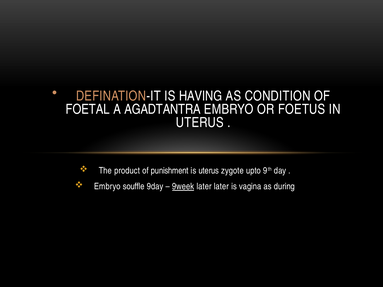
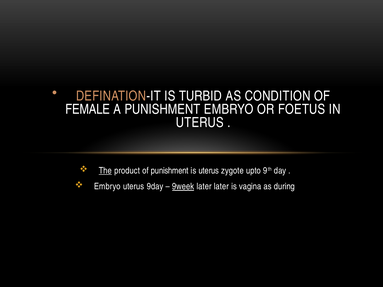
HAVING: HAVING -> TURBID (200, 96)
FOETAL: FOETAL -> FEMALE (88, 109)
A AGADTANTRA: AGADTANTRA -> PUNISHMENT (162, 109)
The underline: none -> present (105, 171)
Embryo souffle: souffle -> uterus (134, 187)
